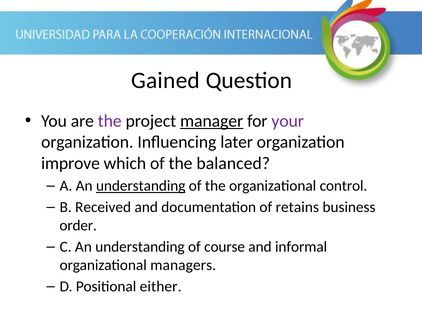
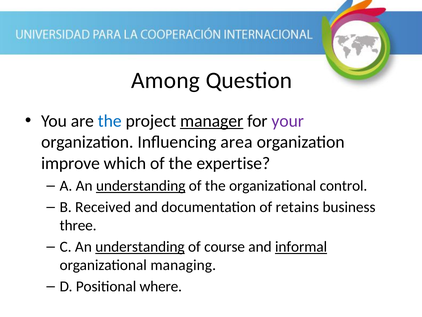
Gained: Gained -> Among (166, 80)
the colour: purple -> blue (110, 121)
later: later -> area (236, 142)
balanced: balanced -> expertise (233, 163)
order: order -> three (78, 225)
understanding underline: none -> present (140, 247)
informal underline: none -> present (301, 247)
managers: managers -> managing (183, 265)
either: either -> where (161, 286)
